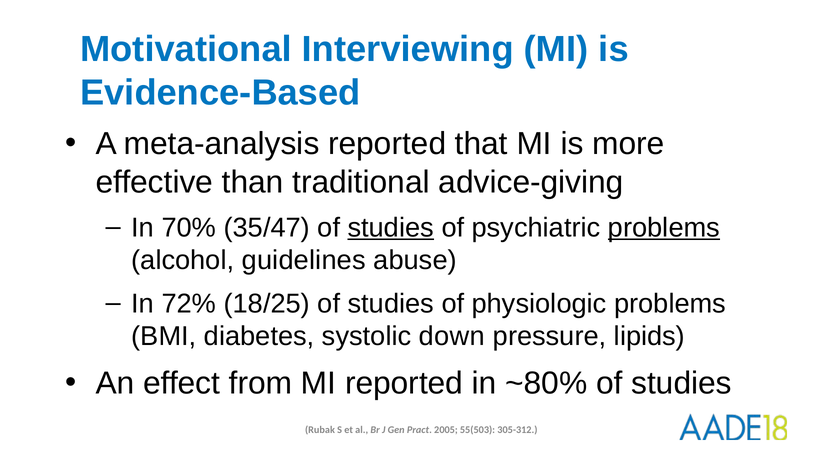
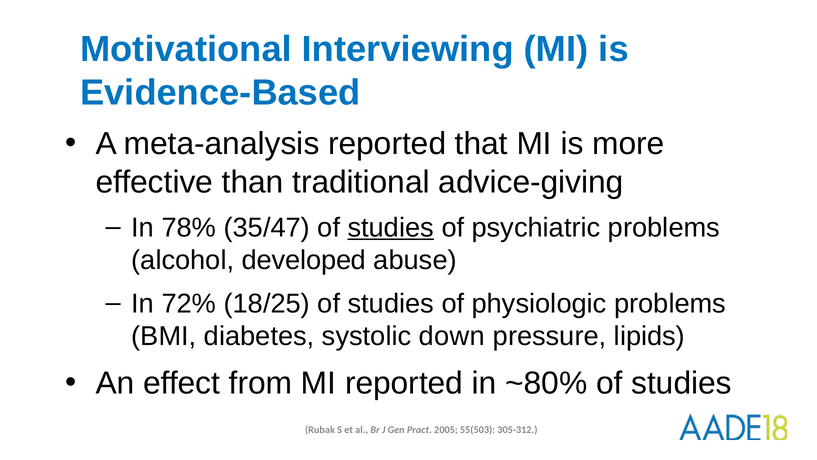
70%: 70% -> 78% (189, 228)
problems underline: present -> none (664, 228)
guidelines: guidelines -> developed (304, 260)
